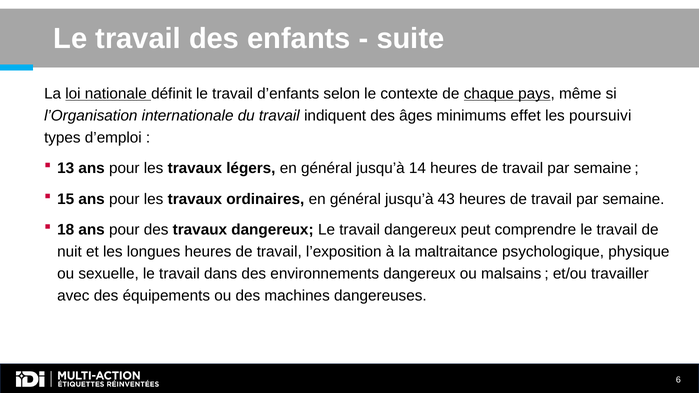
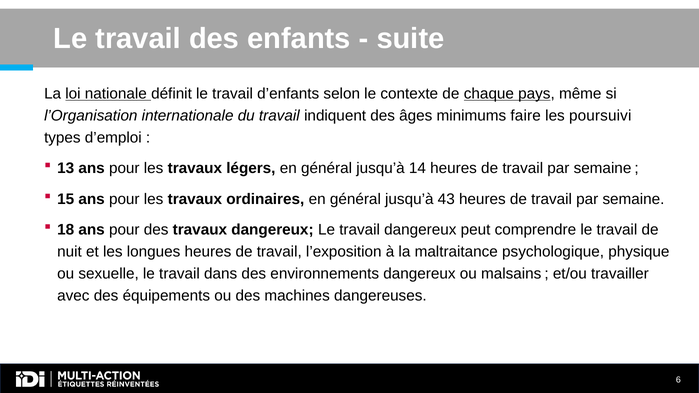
effet: effet -> faire (526, 116)
